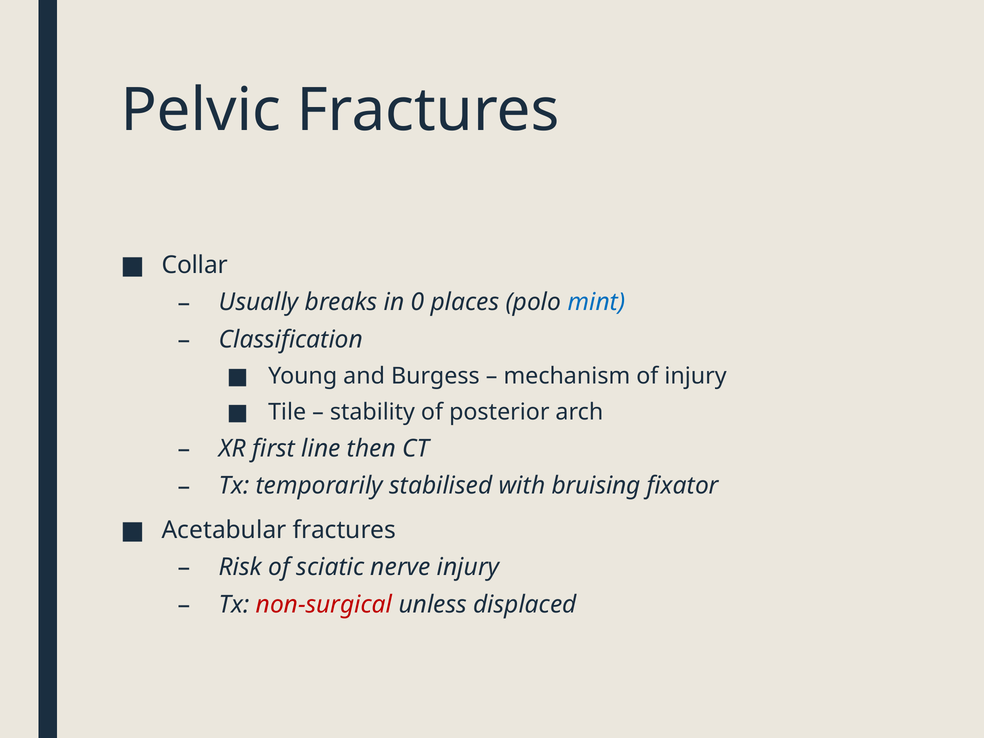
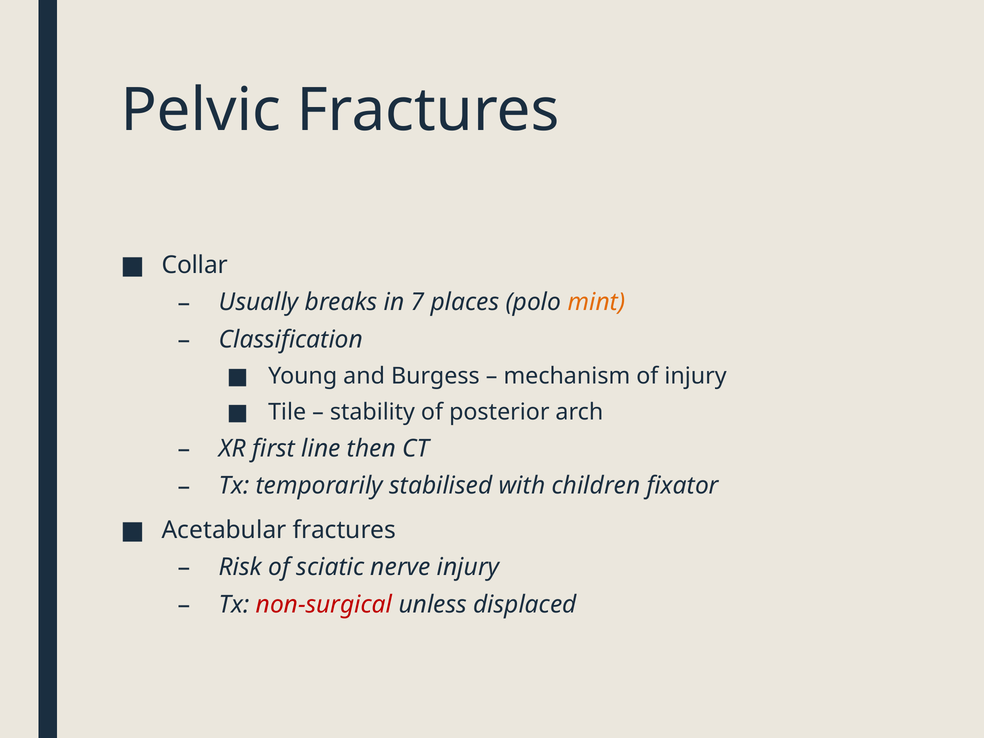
0: 0 -> 7 (418, 302)
mint colour: blue -> orange (596, 302)
bruising: bruising -> children (596, 486)
